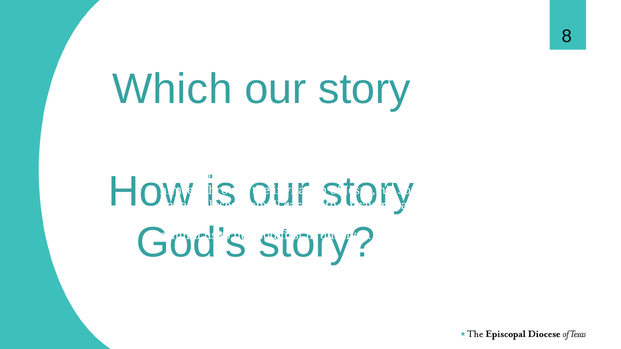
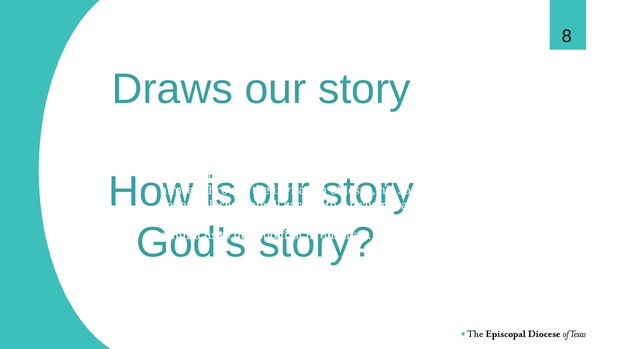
Which: Which -> Draws (172, 89)
